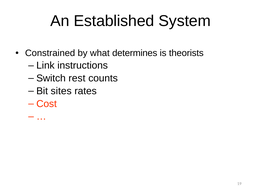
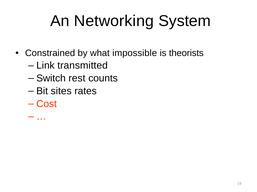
Established: Established -> Networking (114, 21)
determines: determines -> impossible (135, 53)
instructions: instructions -> transmitted (83, 66)
